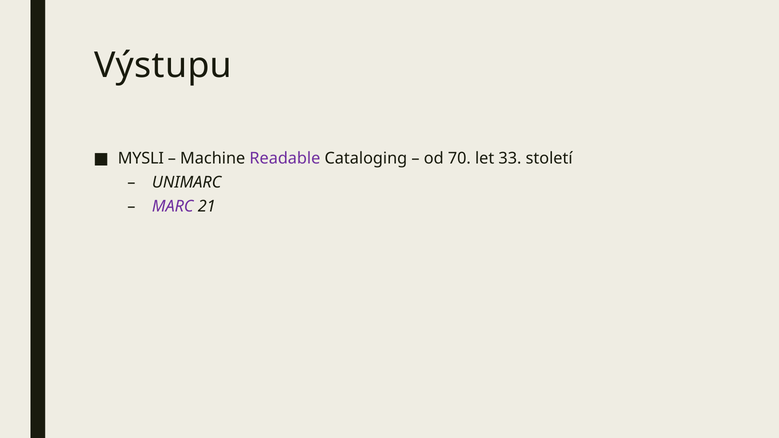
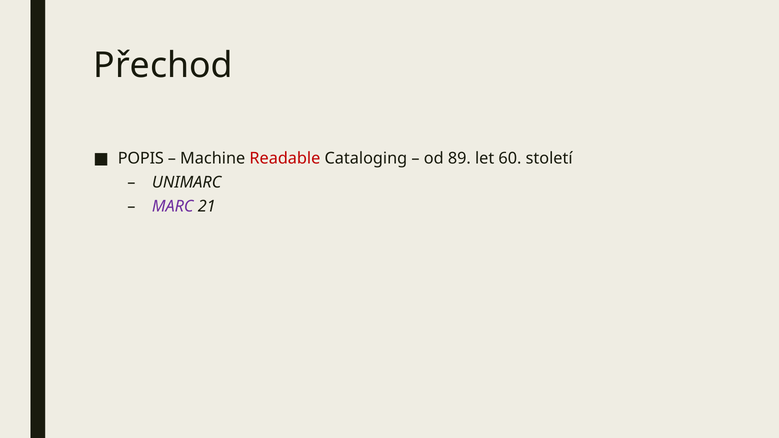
Výstupu: Výstupu -> Přechod (163, 65)
MYSLI: MYSLI -> POPIS (141, 158)
Readable colour: purple -> red (285, 158)
70: 70 -> 89 (459, 158)
33: 33 -> 60 (510, 158)
